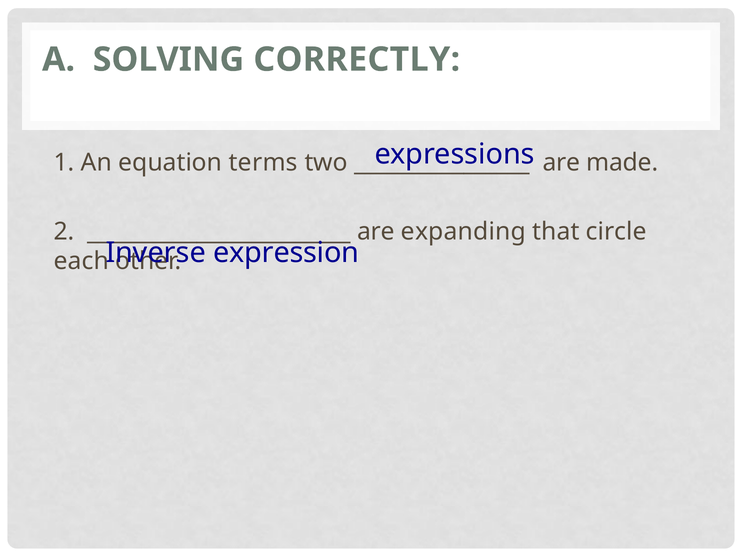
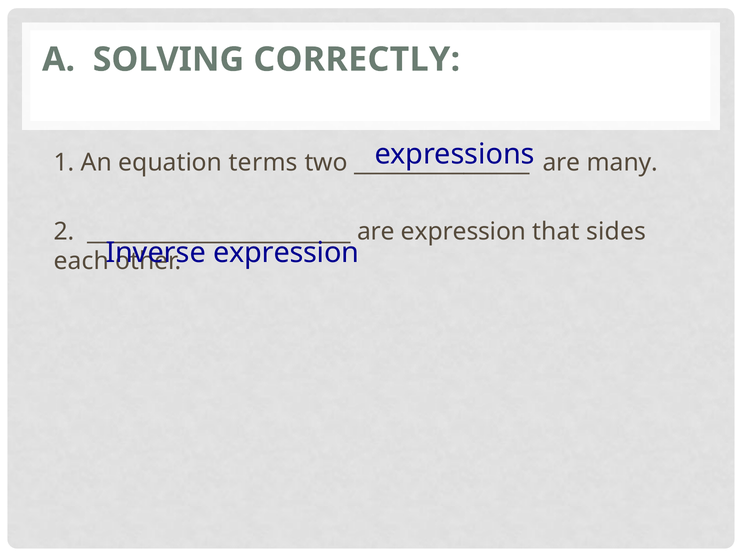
made: made -> many (622, 162)
are expanding: expanding -> expression (464, 232)
circle: circle -> sides (616, 232)
